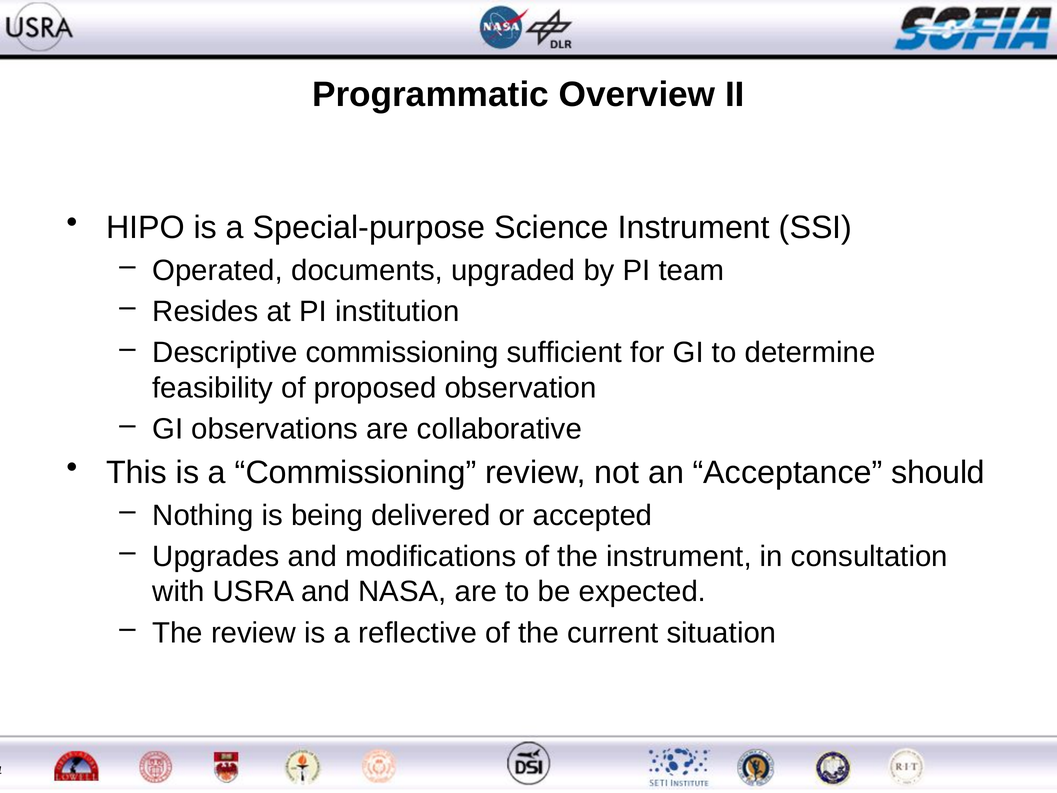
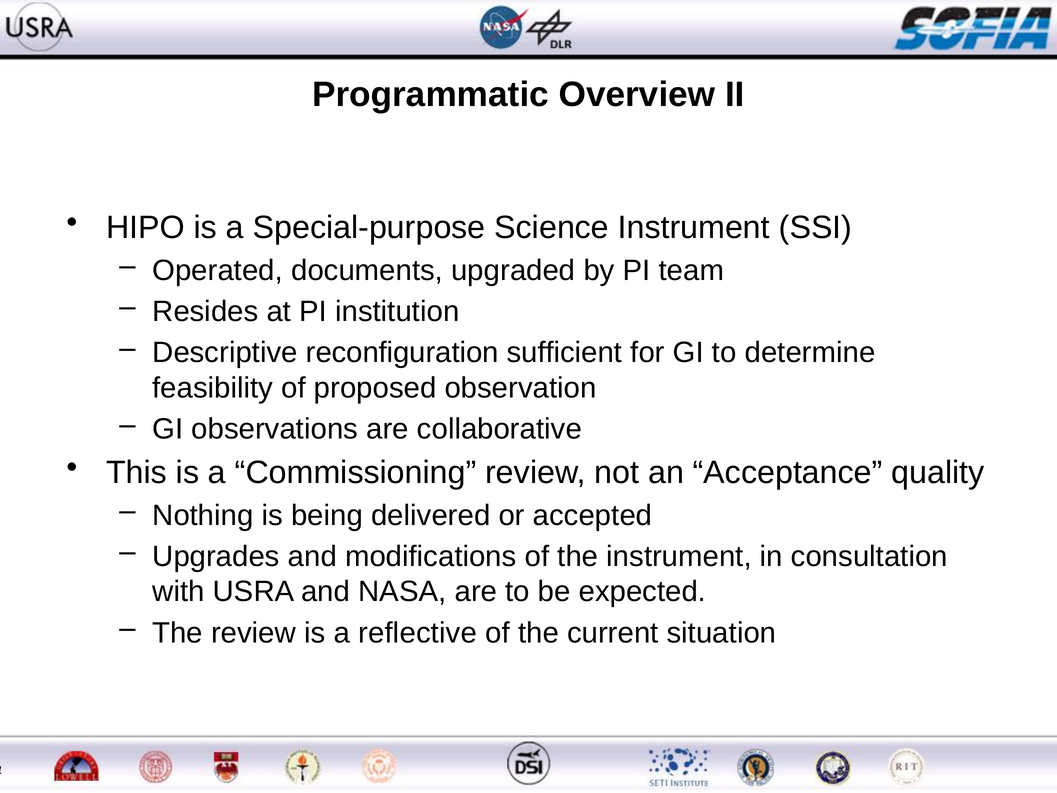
Descriptive commissioning: commissioning -> reconfiguration (402, 353)
should: should -> quality (938, 473)
